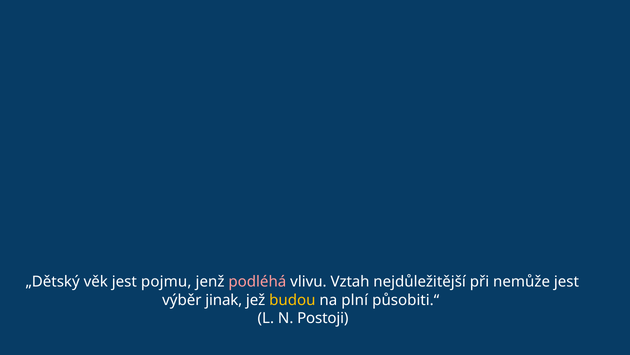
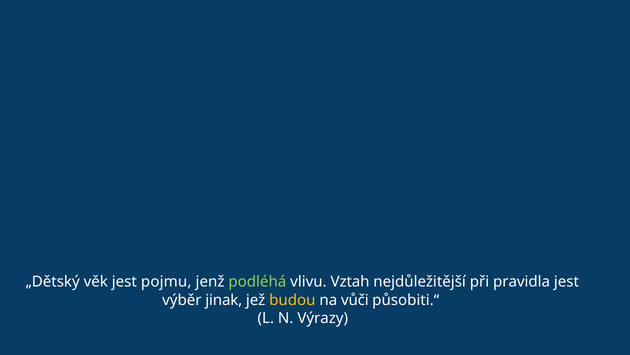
podléhá colour: pink -> light green (257, 281)
nemůže: nemůže -> pravidla (522, 281)
plní: plní -> vůči (355, 300)
Postoji: Postoji -> Výrazy (323, 318)
